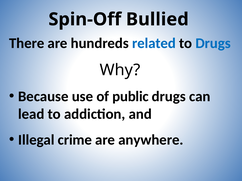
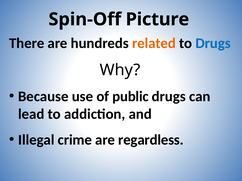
Bullied: Bullied -> Picture (157, 19)
related colour: blue -> orange (154, 43)
anywhere: anywhere -> regardless (151, 140)
